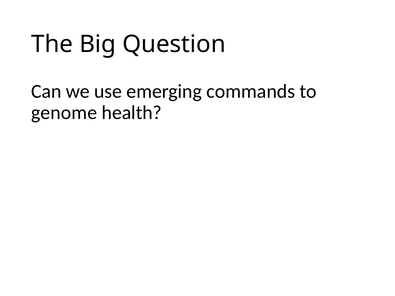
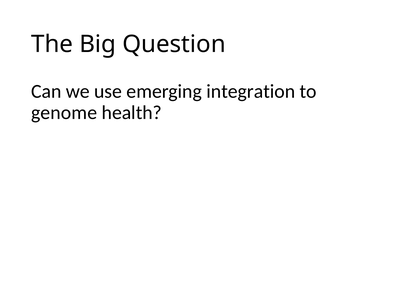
commands: commands -> integration (251, 91)
